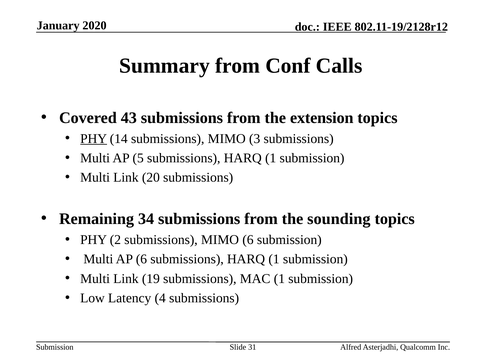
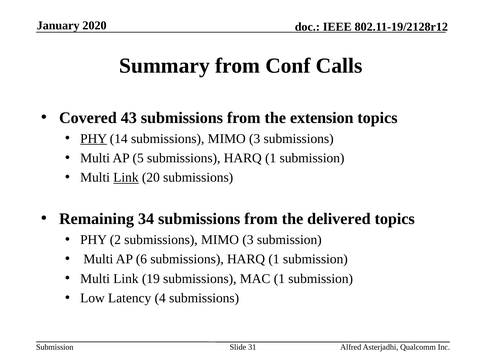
Link underline: none -> present (126, 177)
sounding: sounding -> delivered (339, 219)
2 submissions MIMO 6: 6 -> 3 (248, 239)
